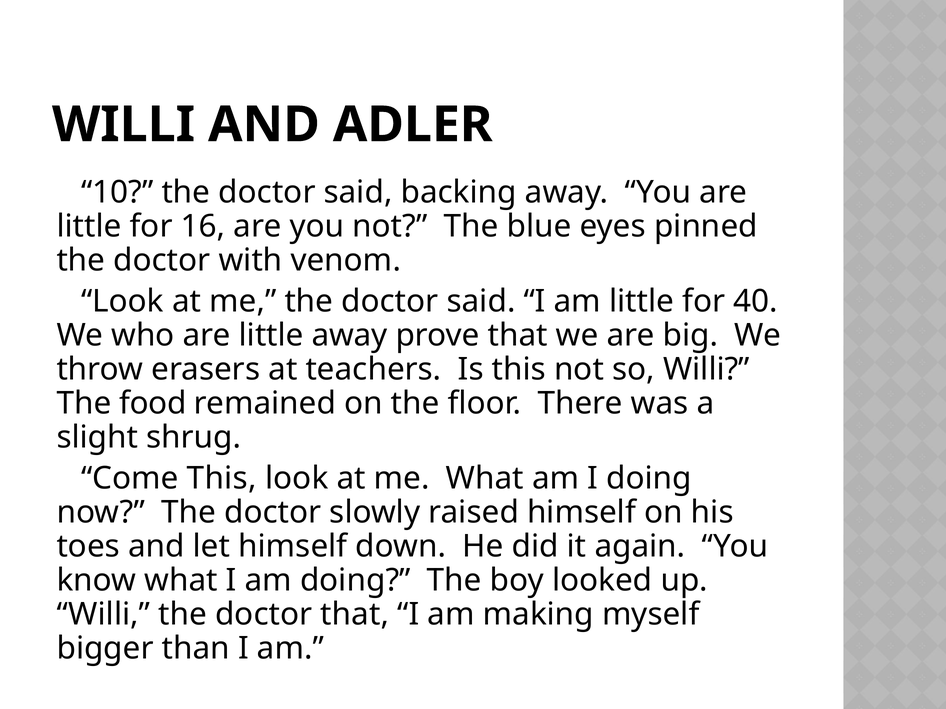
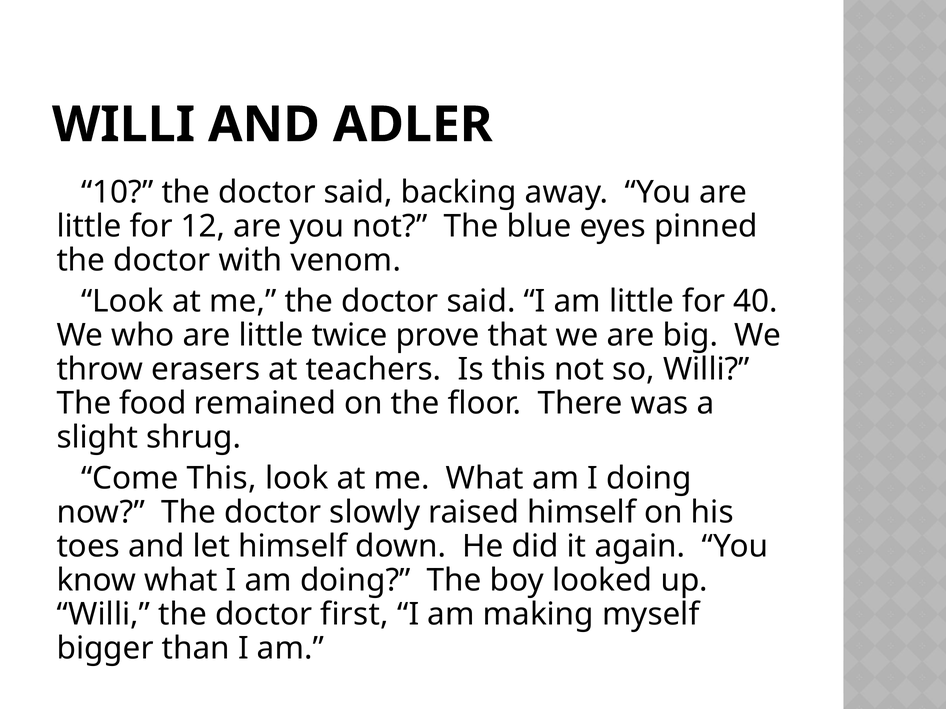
16: 16 -> 12 (203, 226)
little away: away -> twice (350, 336)
doctor that: that -> first (355, 615)
